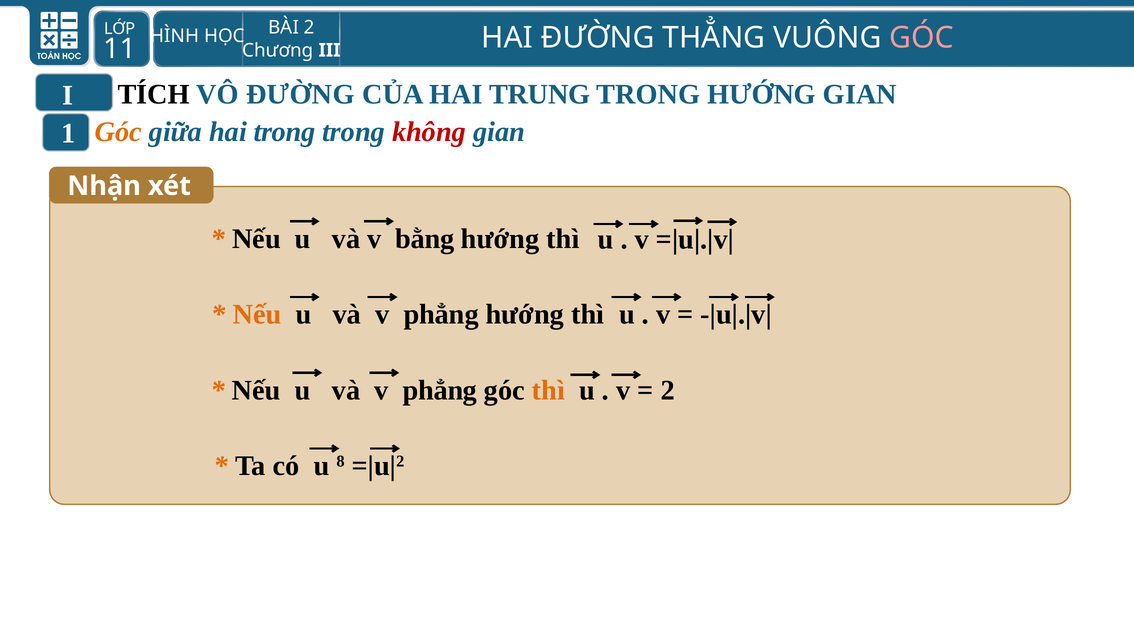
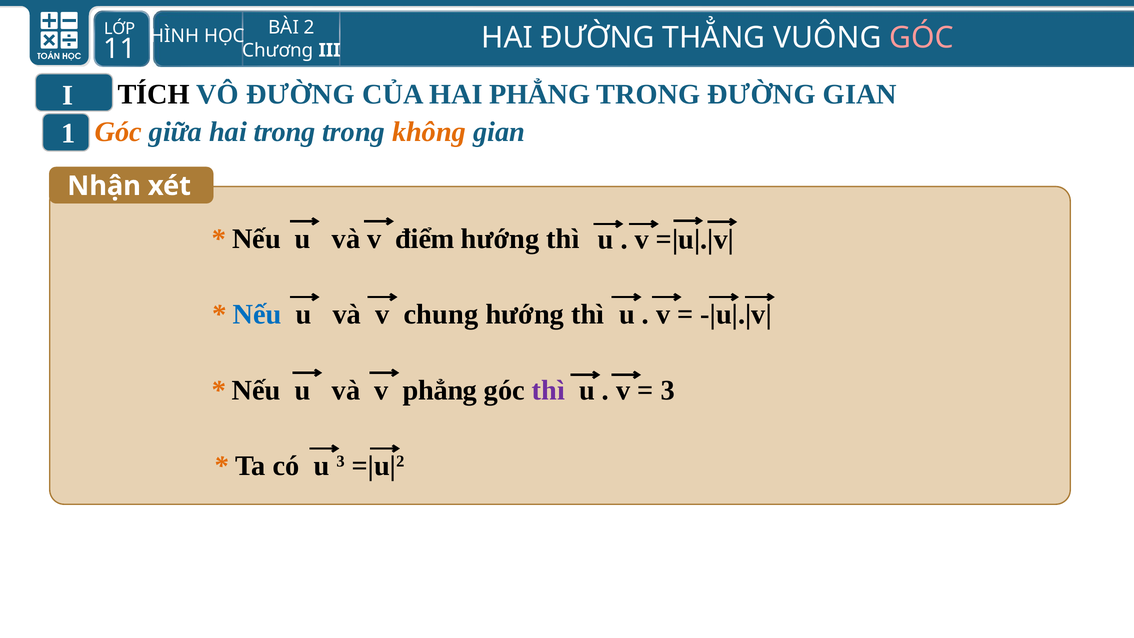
HAI TRUNG: TRUNG -> PHẲNG (540, 94)
TRONG HƯỚNG: HƯỚNG -> ĐƯỜNG (761, 94)
không colour: red -> orange (429, 132)
bằng: bằng -> điểm (425, 239)
Nếu colour: orange -> blue (257, 314)
phẳng: phẳng -> chung (441, 314)
thì colour: orange -> purple (548, 390)
2: 2 -> 3 (668, 390)
u 8: 8 -> 3 (341, 461)
